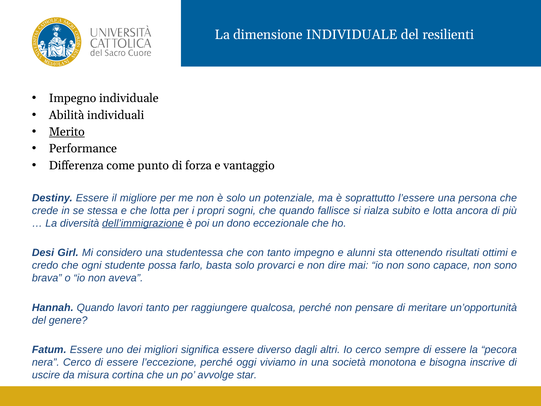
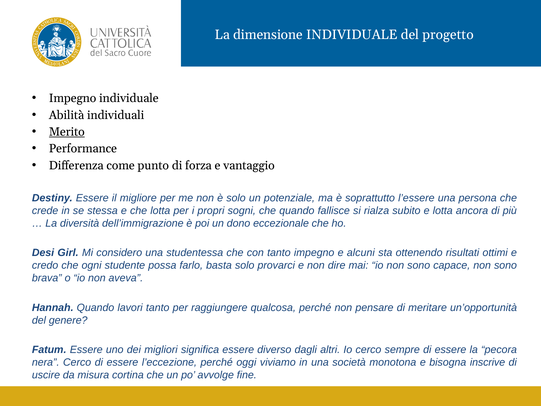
resilienti: resilienti -> progetto (448, 35)
dell’immigrazione underline: present -> none (143, 223)
alunni: alunni -> alcuni (361, 253)
star: star -> fine (247, 375)
